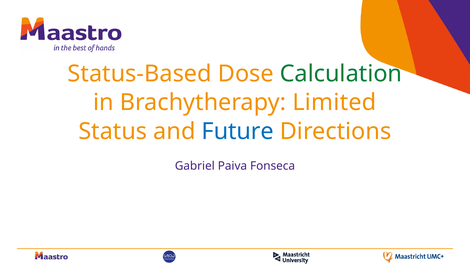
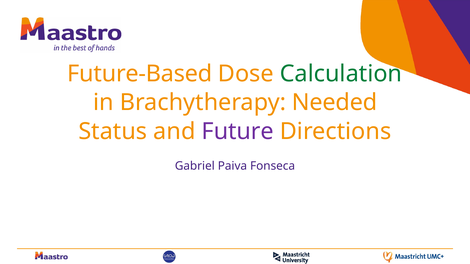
Status-Based: Status-Based -> Future-Based (140, 74)
Limited: Limited -> Needed (335, 103)
Future colour: blue -> purple (238, 131)
